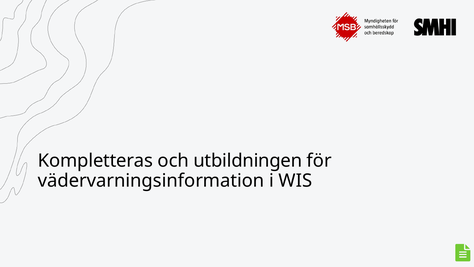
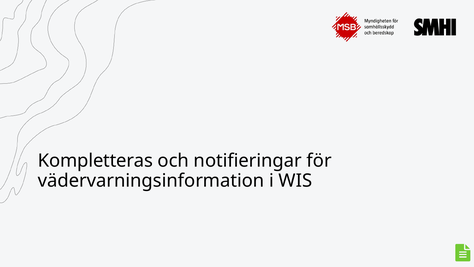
utbildningen: utbildningen -> notifieringar (248, 161)
